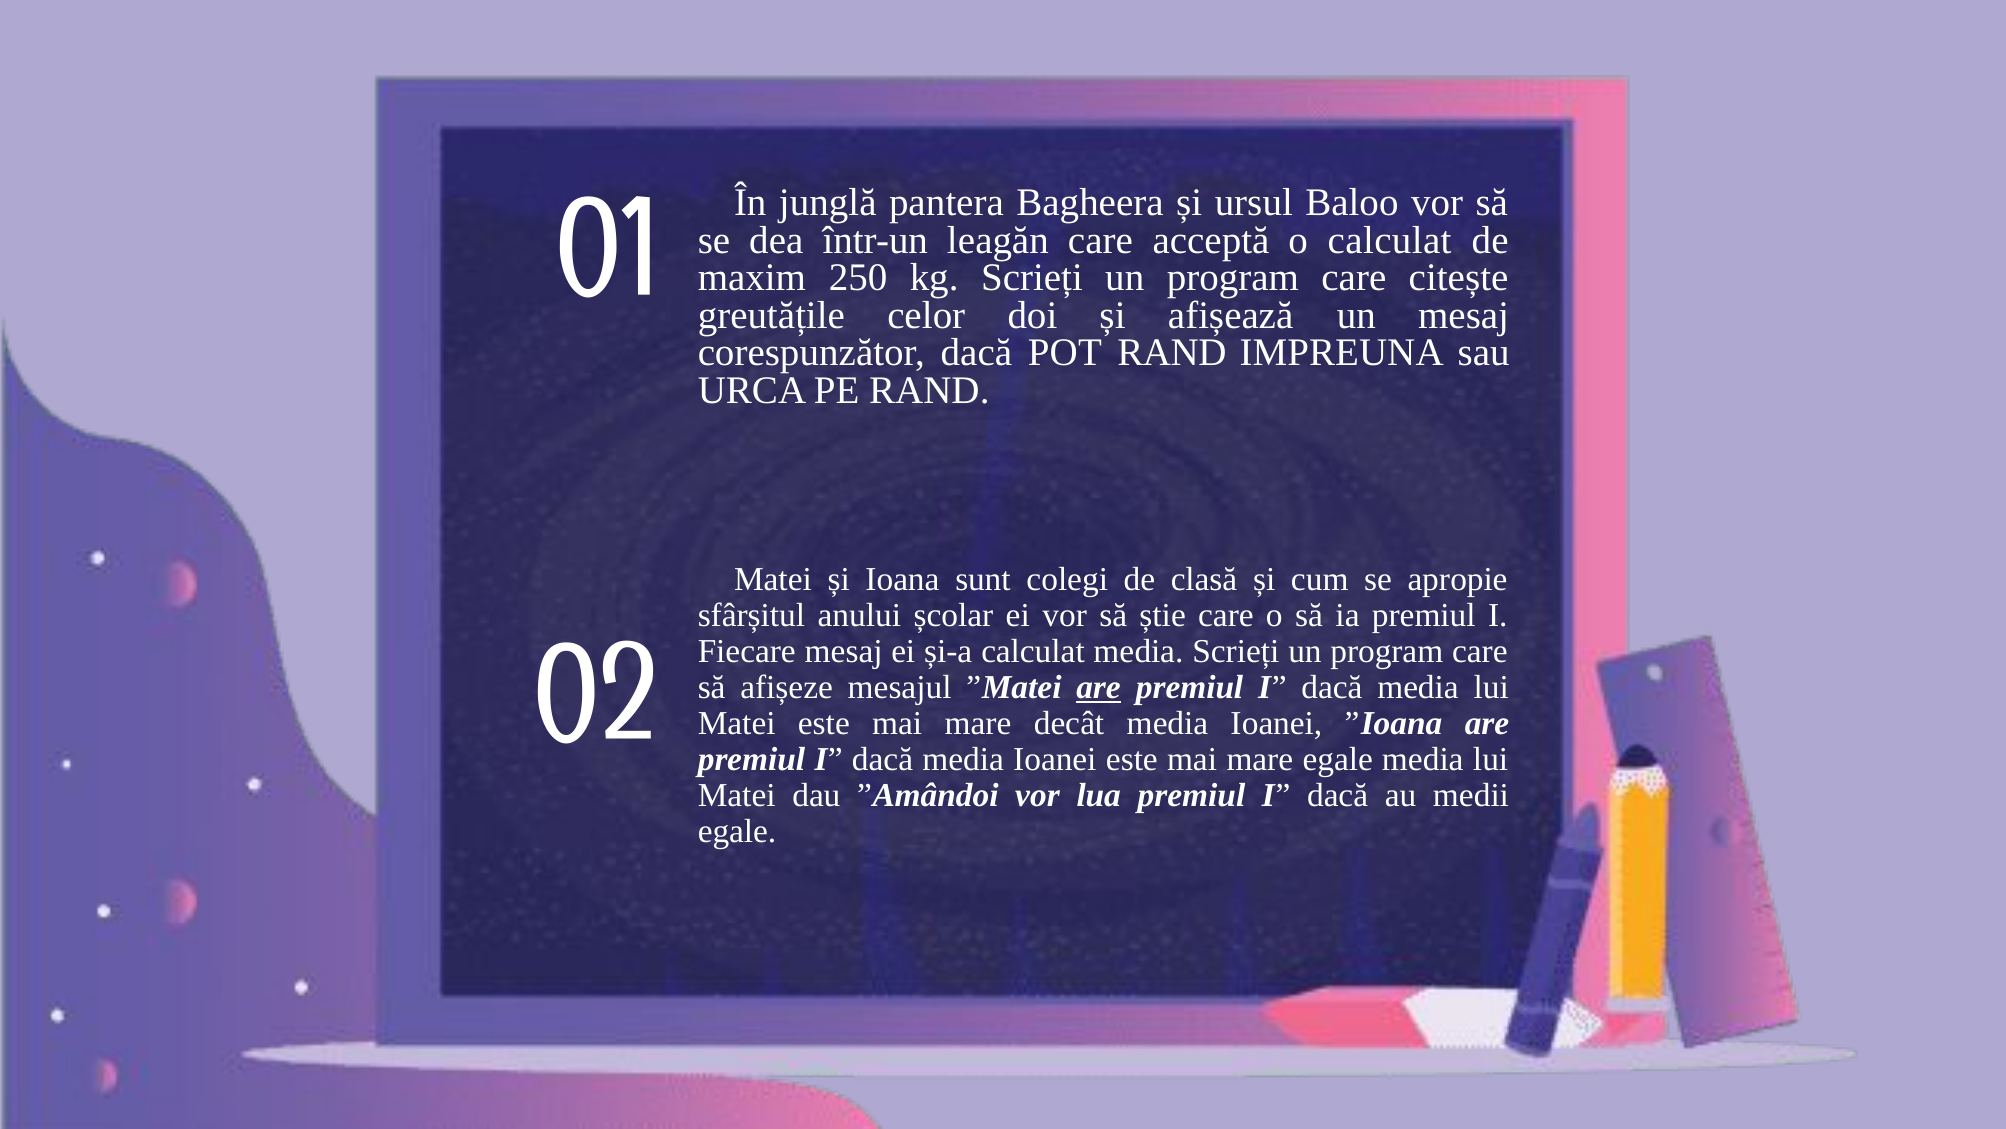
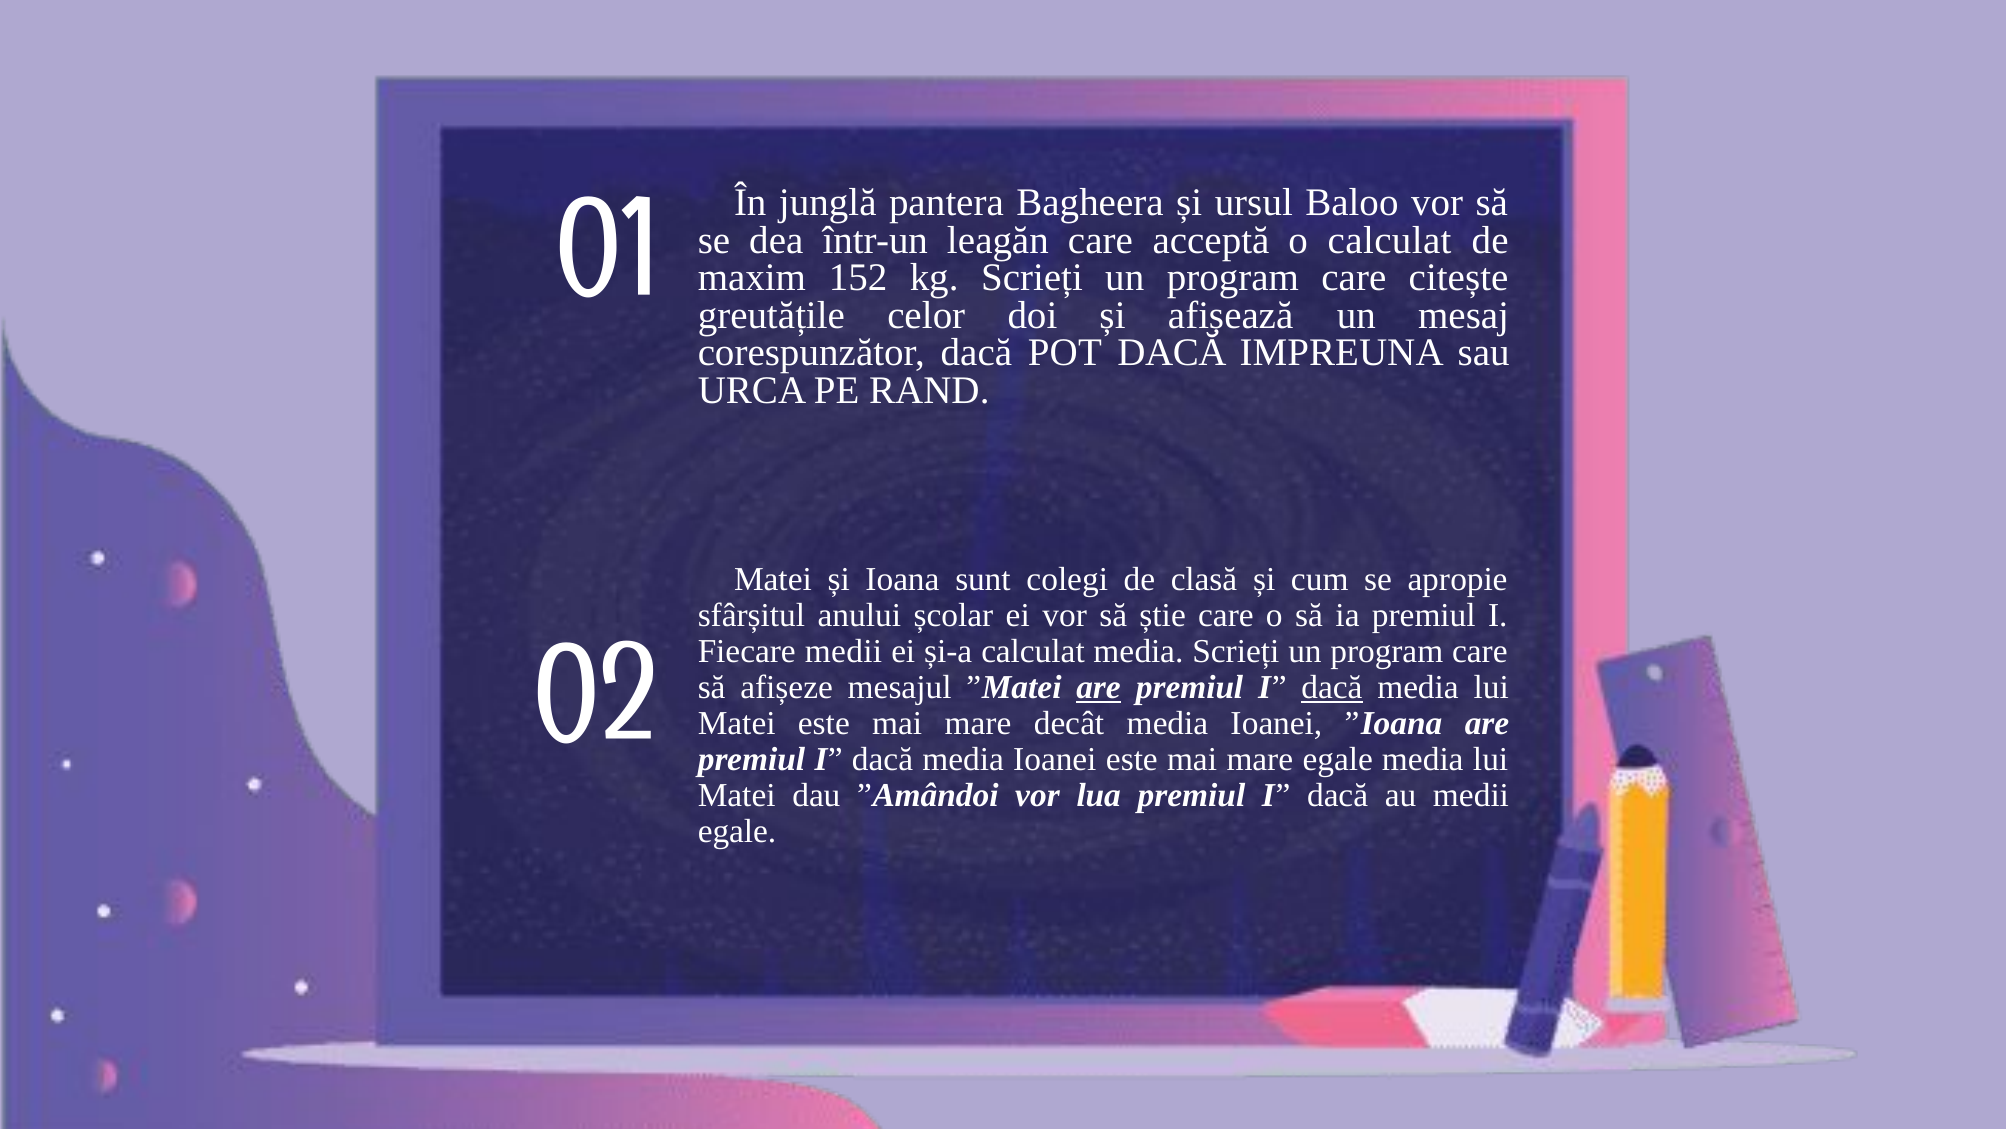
250: 250 -> 152 (858, 278)
POT RAND: RAND -> DACĂ (1172, 353)
Fiecare mesaj: mesaj -> medii (843, 651)
dacă underline: none -> present (1332, 687)
